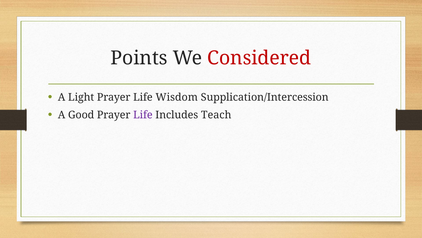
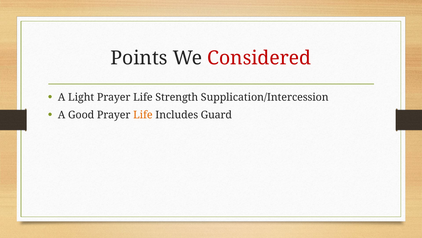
Wisdom: Wisdom -> Strength (177, 97)
Life colour: purple -> orange (143, 115)
Teach: Teach -> Guard (216, 115)
